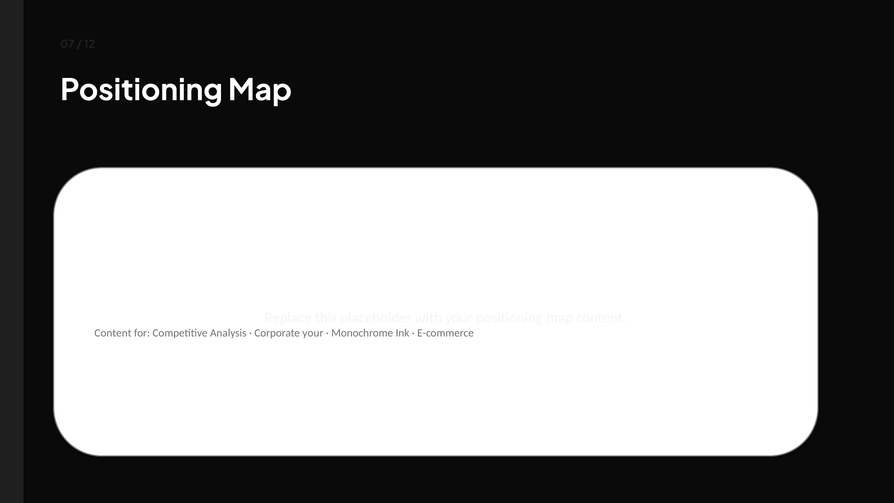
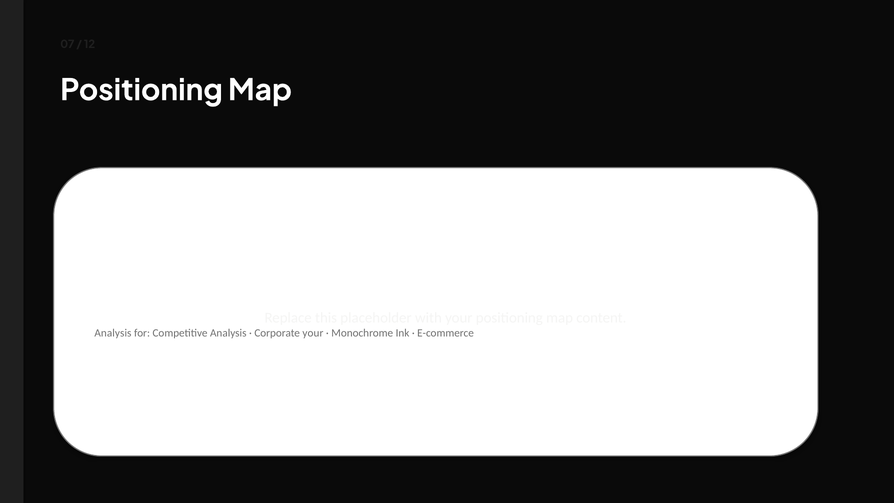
Content: Content -> Analysis (113, 333)
